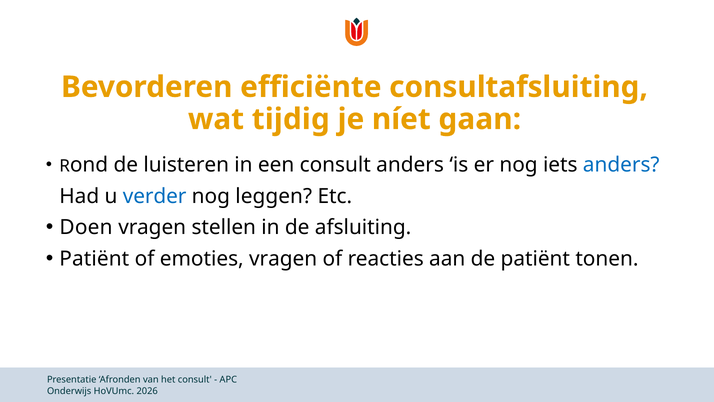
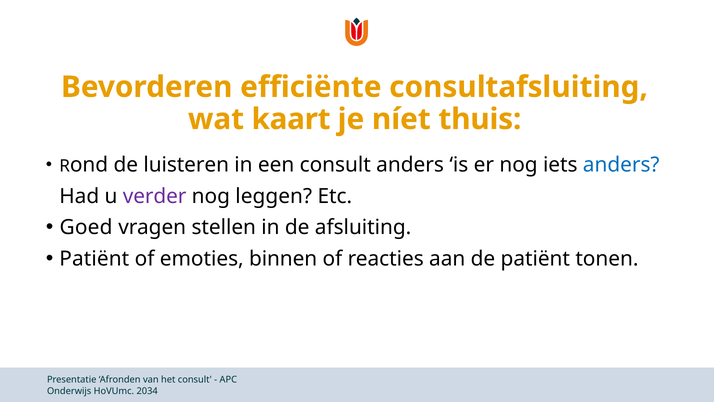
tijdig: tijdig -> kaart (291, 119)
gaan: gaan -> thuis (480, 119)
verder colour: blue -> purple (155, 196)
Doen: Doen -> Goed (86, 227)
emoties vragen: vragen -> binnen (283, 259)
2026: 2026 -> 2034 (147, 391)
